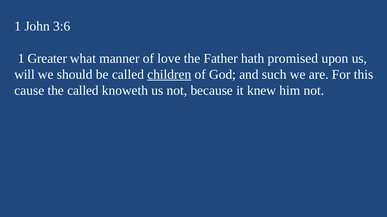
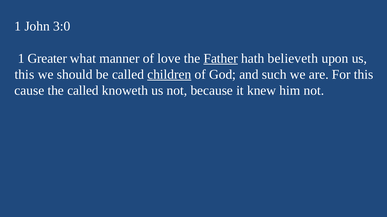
3:6: 3:6 -> 3:0 (62, 26)
Father underline: none -> present (221, 59)
promised: promised -> believeth (293, 59)
will: will -> this (24, 75)
